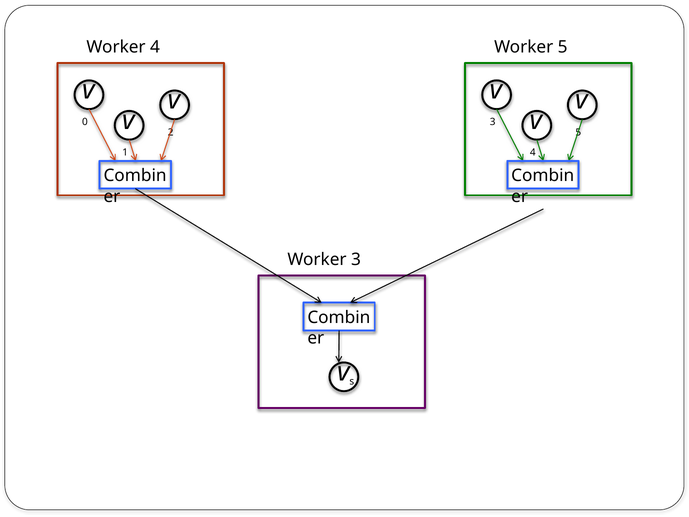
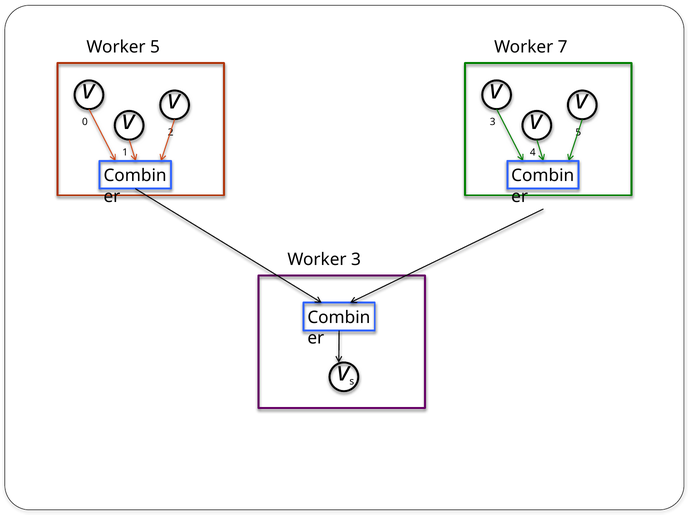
Worker 4: 4 -> 5 (155, 47)
Worker 5: 5 -> 7 (563, 47)
